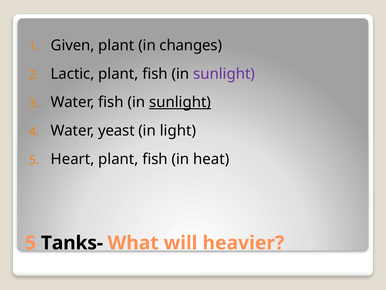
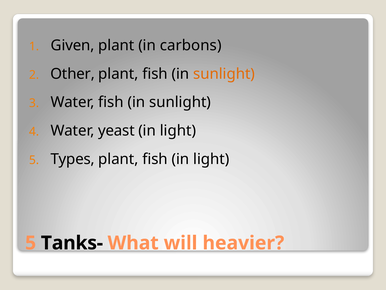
changes: changes -> carbons (191, 45)
Lactic: Lactic -> Other (73, 74)
sunlight colour: purple -> orange (224, 74)
sunlight underline: present -> none (180, 102)
Heart: Heart -> Types (73, 159)
fish in heat: heat -> light (211, 159)
